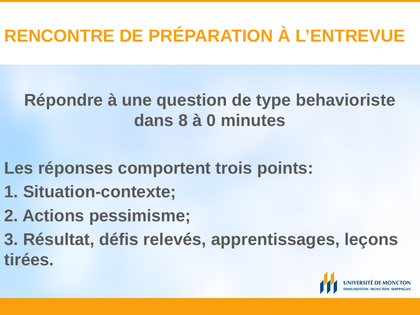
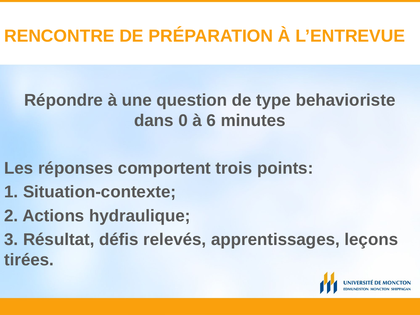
8: 8 -> 0 (183, 121)
0: 0 -> 6 (211, 121)
pessimisme: pessimisme -> hydraulique (140, 216)
